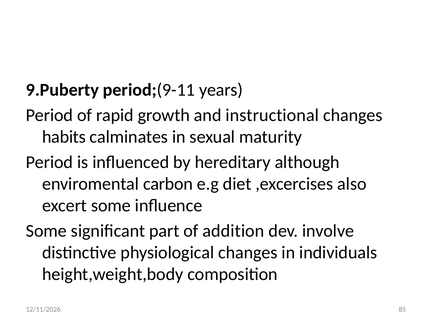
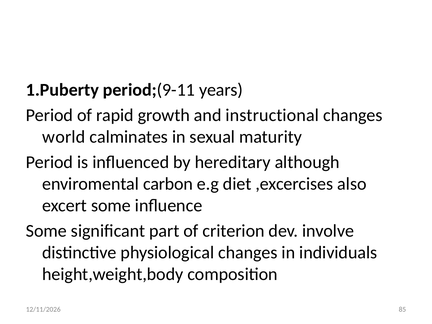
9.Puberty: 9.Puberty -> 1.Puberty (62, 90)
habits: habits -> world (64, 137)
addition: addition -> criterion (234, 231)
